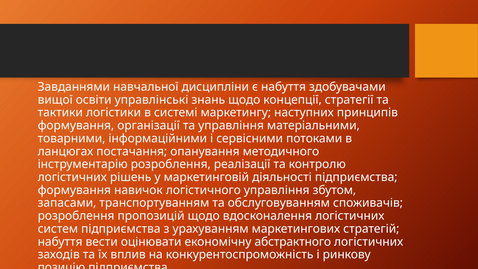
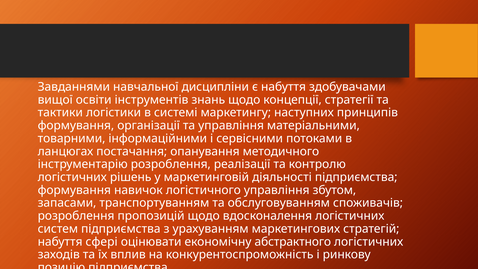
управлінські: управлінські -> інструментів (152, 100)
вести: вести -> сфері (102, 242)
